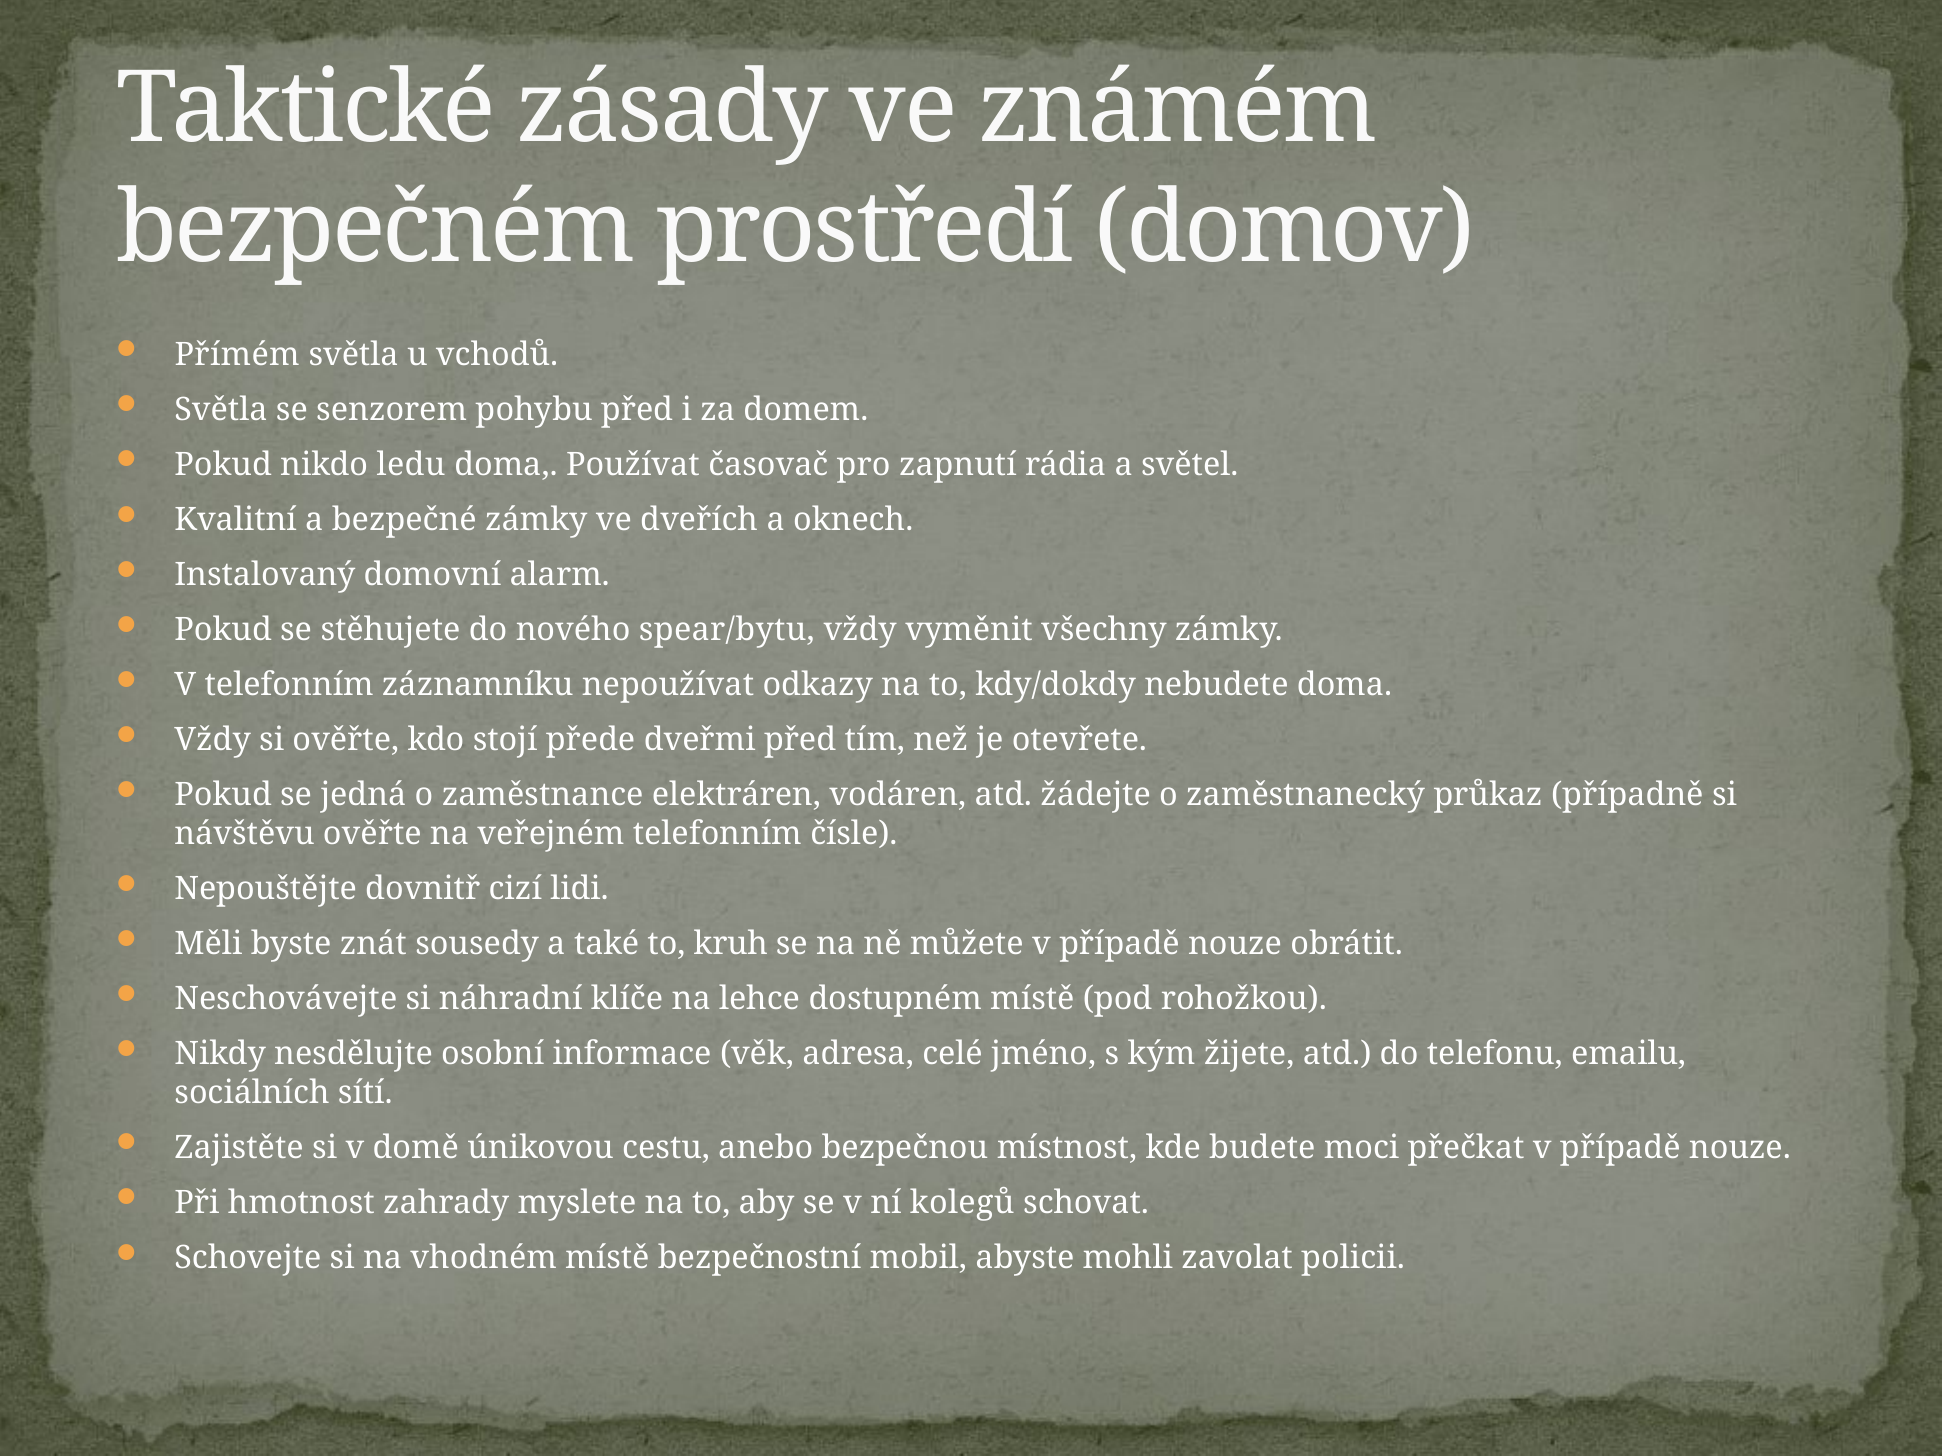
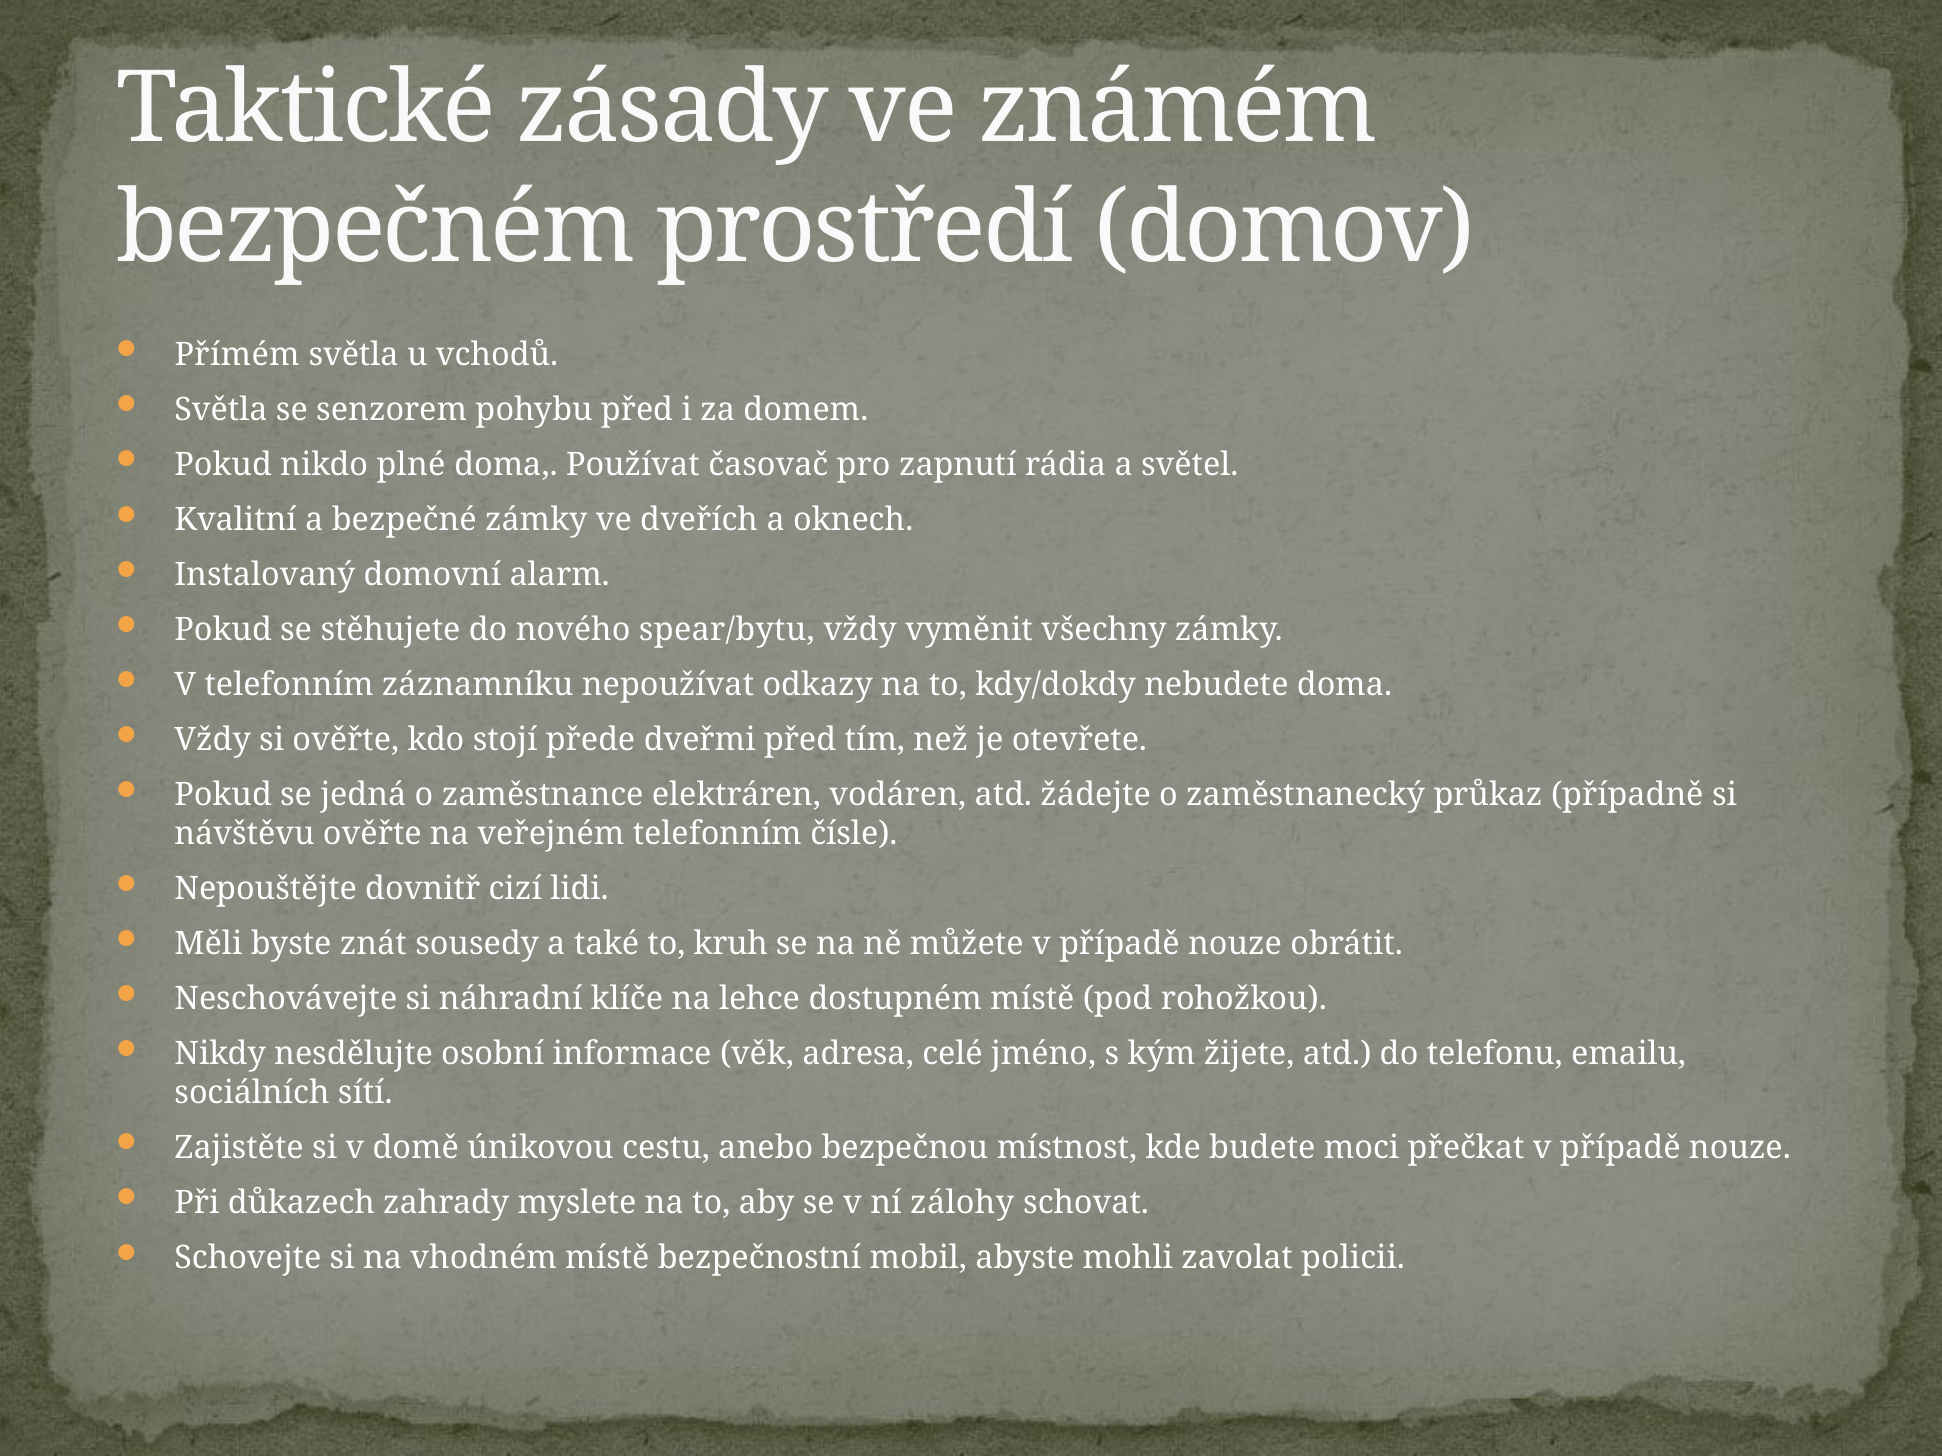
ledu: ledu -> plné (411, 465)
hmotnost: hmotnost -> důkazech (301, 1203)
kolegů: kolegů -> zálohy (962, 1203)
